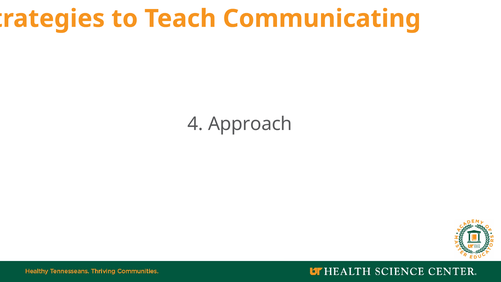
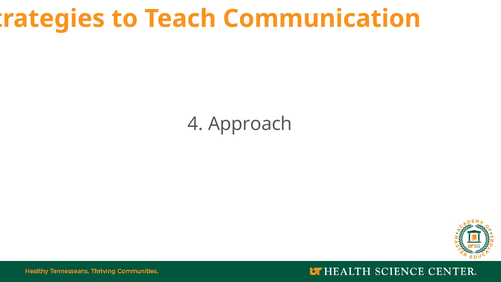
Communicating: Communicating -> Communication (322, 19)
